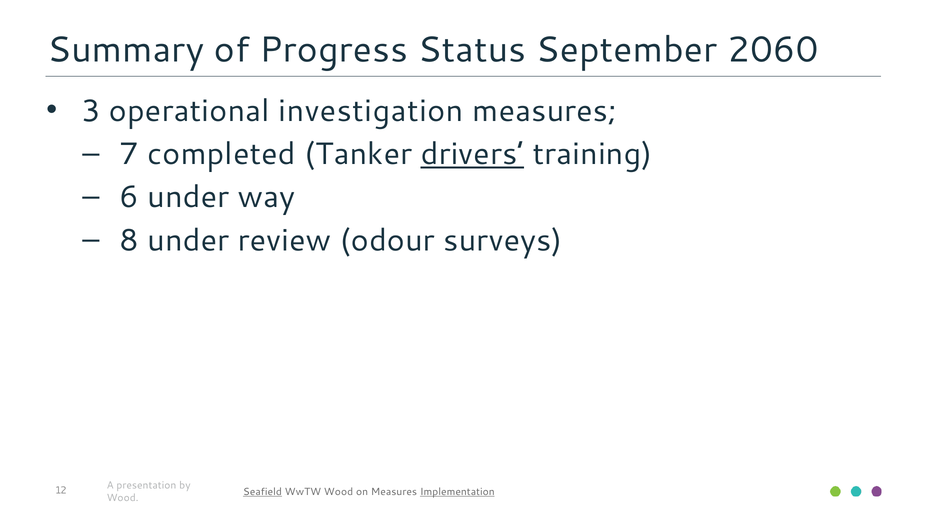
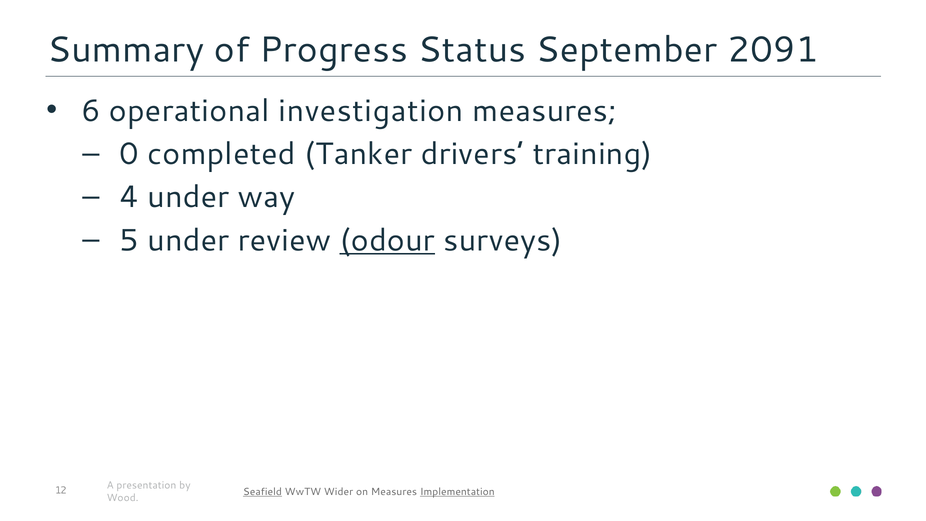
2060: 2060 -> 2091 (773, 50)
3: 3 -> 6 (91, 111)
7: 7 -> 0 (129, 154)
drivers underline: present -> none (472, 154)
6: 6 -> 4 (129, 197)
8: 8 -> 5 (129, 240)
odour underline: none -> present (387, 240)
WwTW Wood: Wood -> Wider (339, 492)
